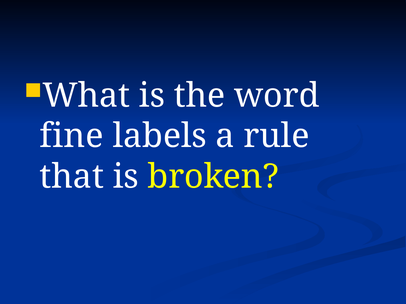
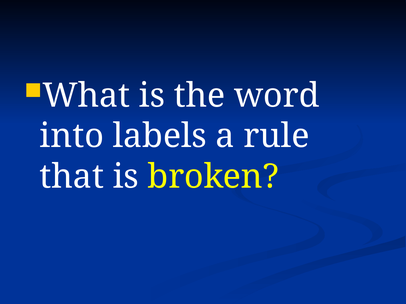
fine: fine -> into (72, 136)
